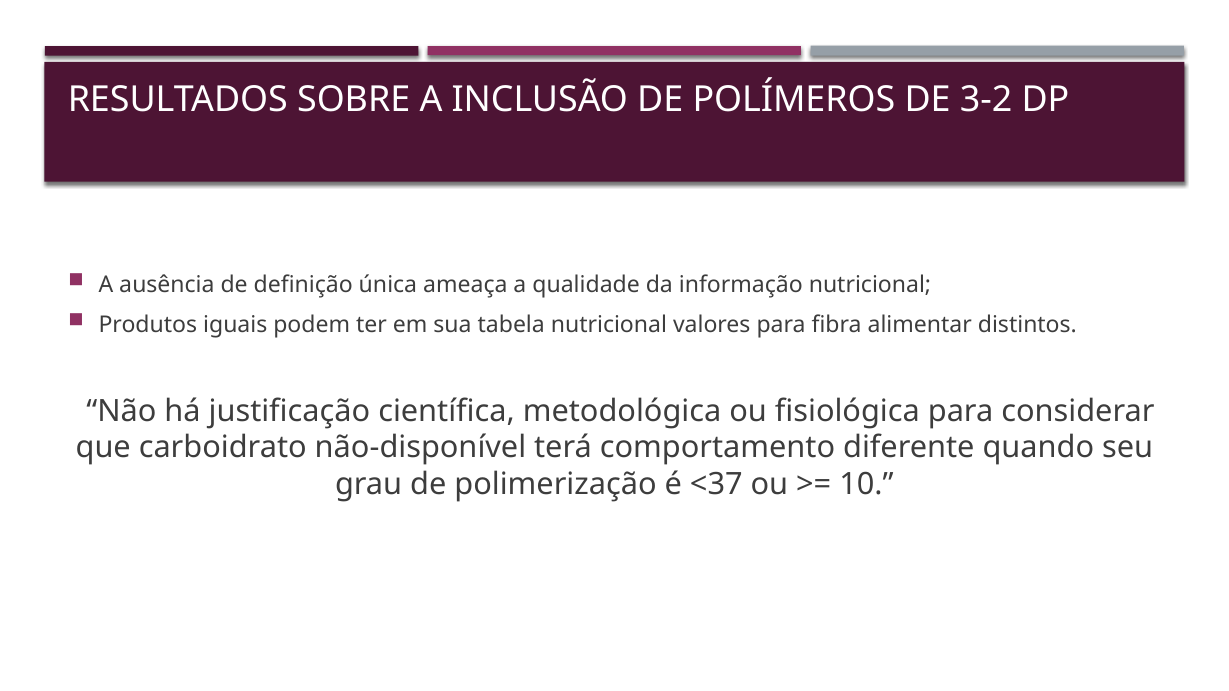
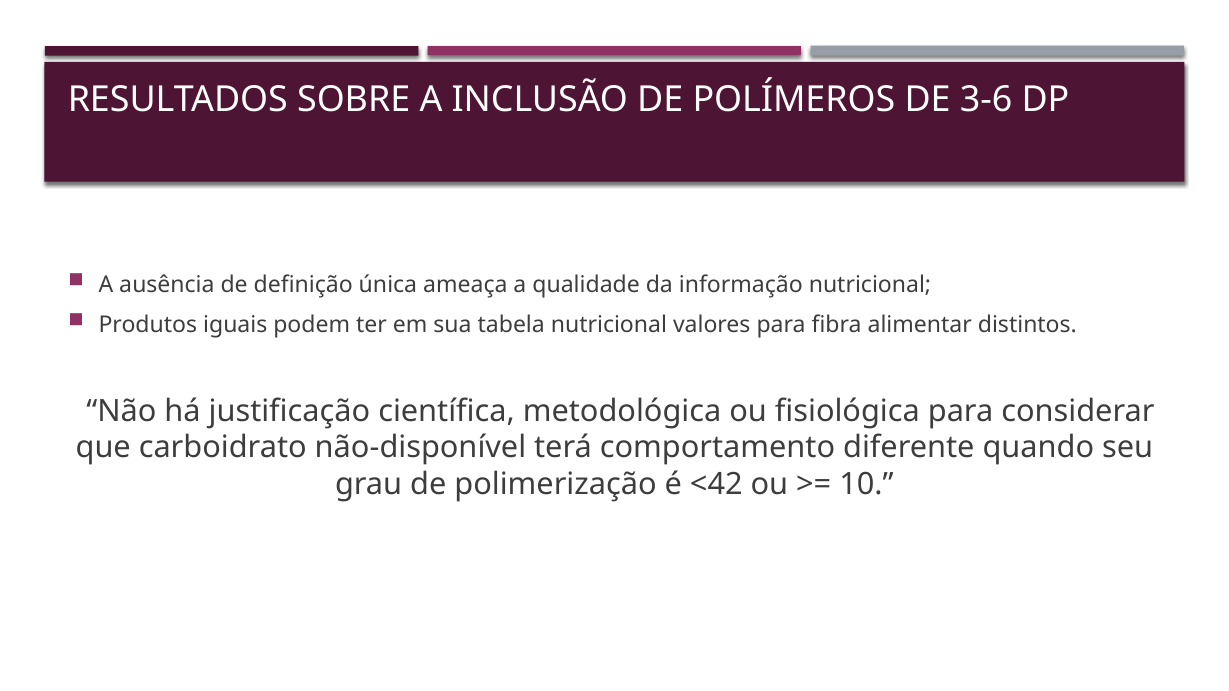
3-2: 3-2 -> 3-6 (986, 99)
<37: <37 -> <42 (716, 485)
